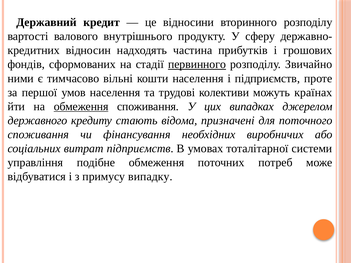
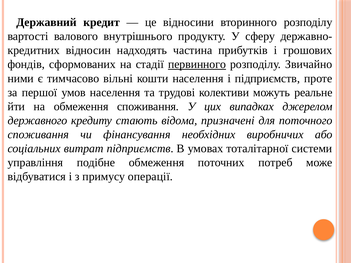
країнах: країнах -> реальне (313, 93)
обмеження underline: present -> none (81, 107)
випадку: випадку -> операції (150, 177)
